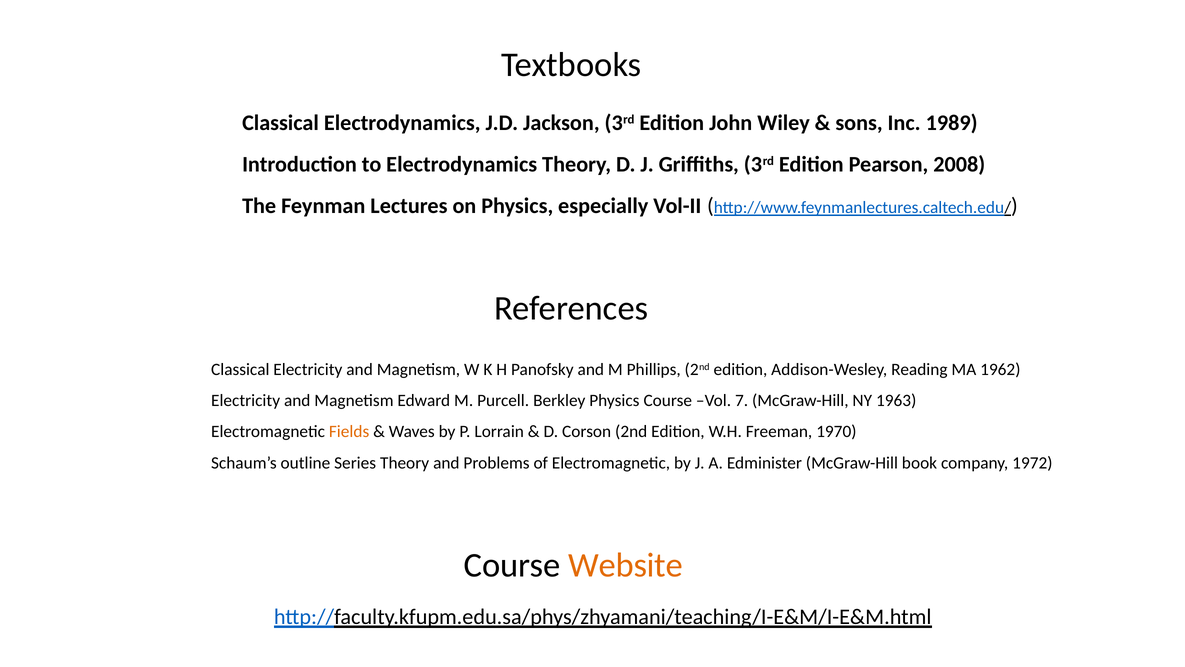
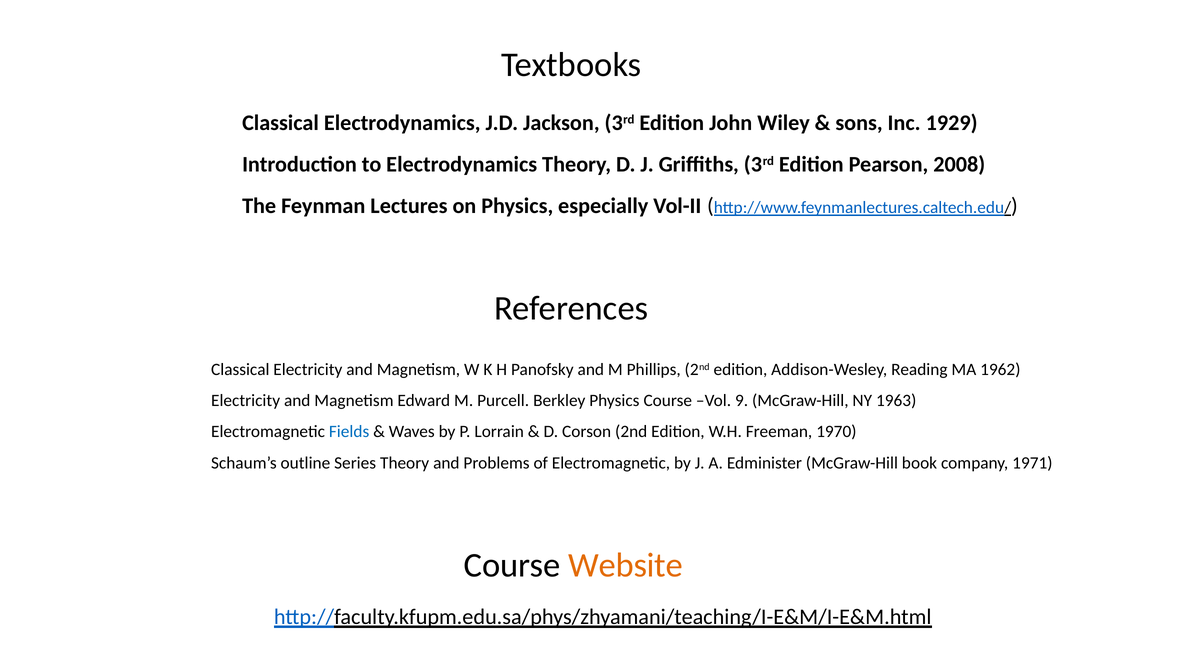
1989: 1989 -> 1929 (952, 123)
7: 7 -> 9 (742, 400)
Fields colour: orange -> blue (349, 431)
1972: 1972 -> 1971 (1032, 463)
